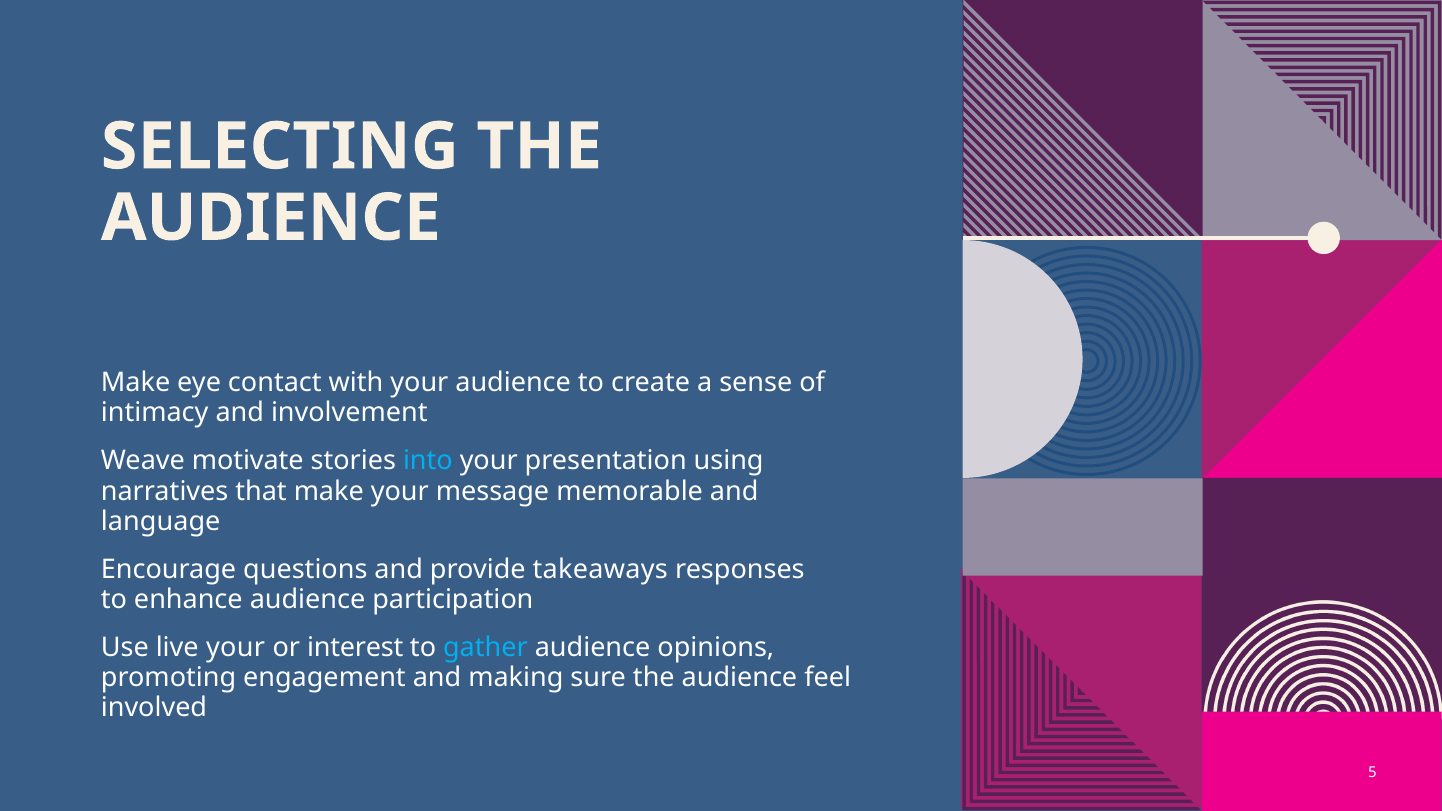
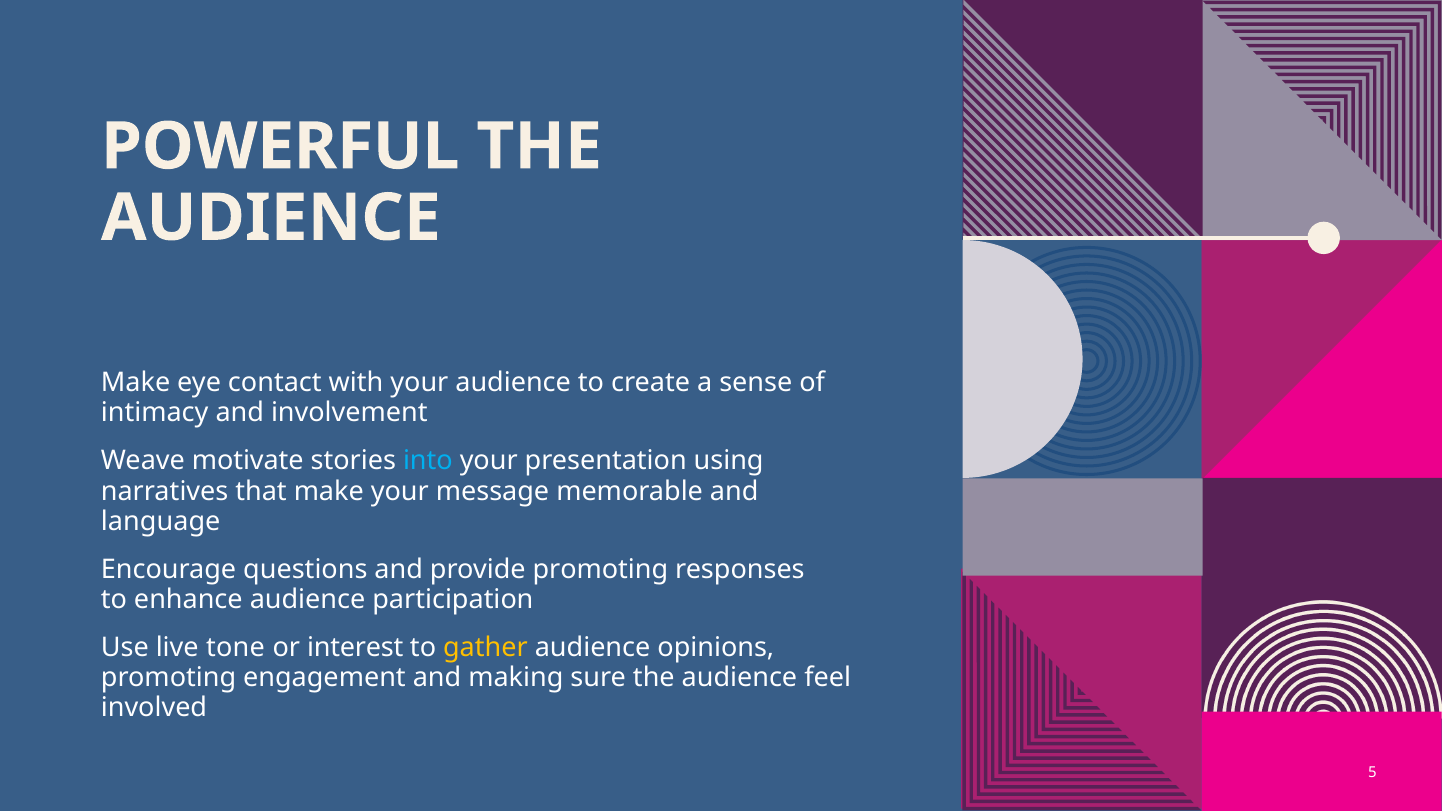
SELECTING: SELECTING -> POWERFUL (280, 147)
provide takeaways: takeaways -> promoting (600, 569)
live your: your -> tone (236, 647)
gather colour: light blue -> yellow (485, 647)
